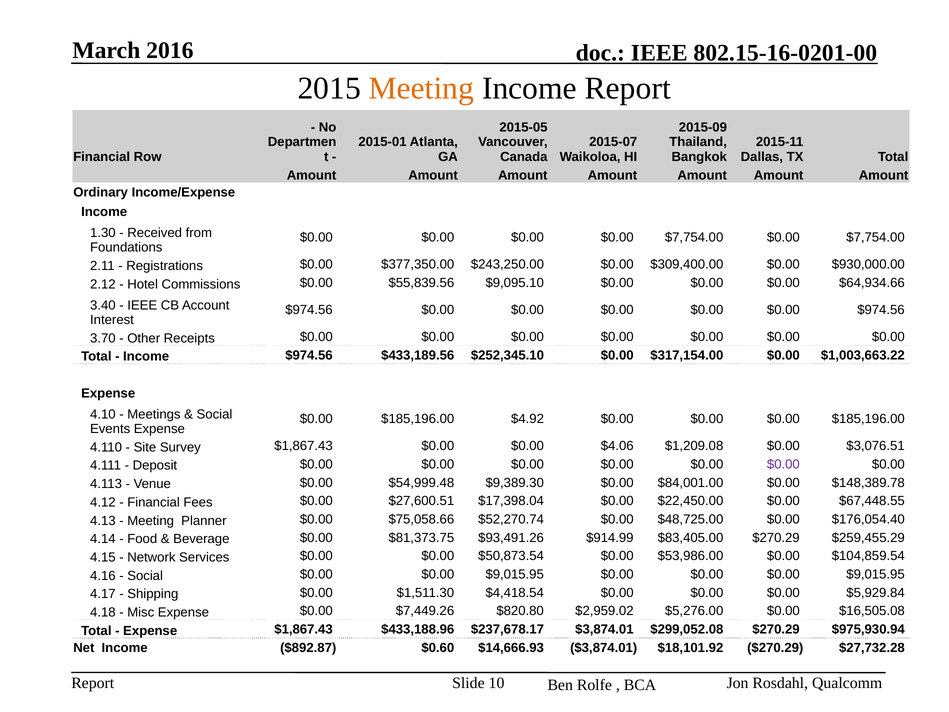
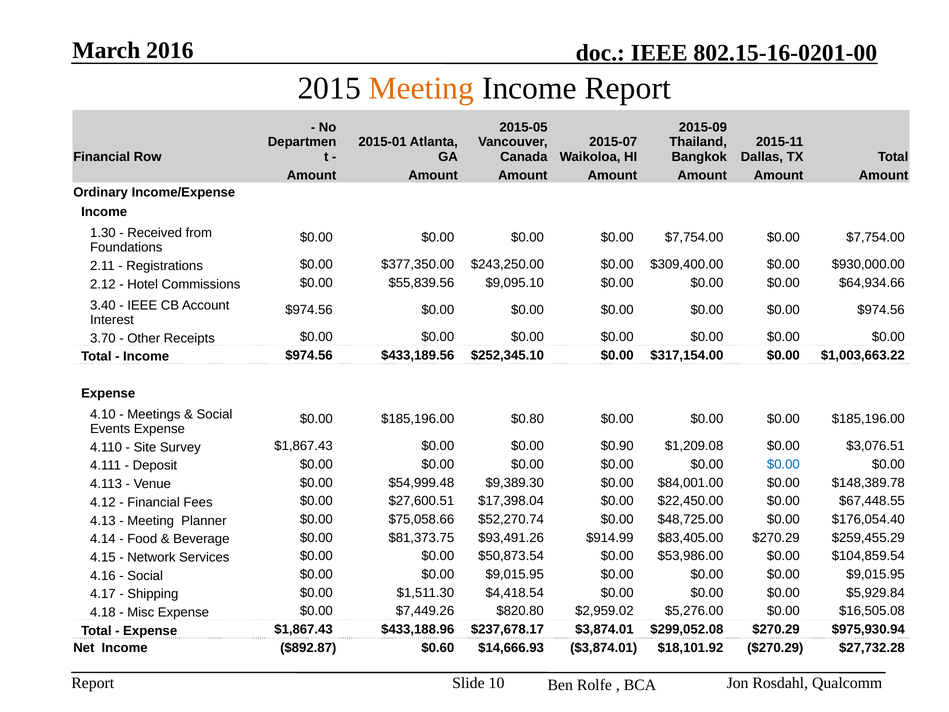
$4.92: $4.92 -> $0.80 (528, 419)
$4.06: $4.06 -> $0.90 (617, 446)
$0.00 colour: purple -> blue (783, 464)
